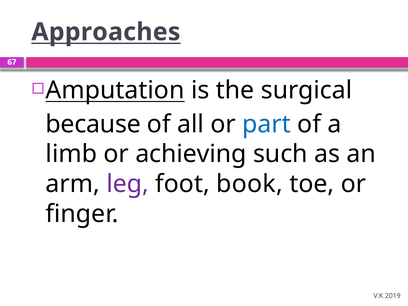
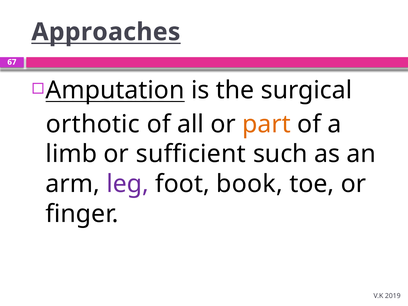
because: because -> orthotic (93, 124)
part colour: blue -> orange (267, 124)
achieving: achieving -> sufficient (191, 154)
